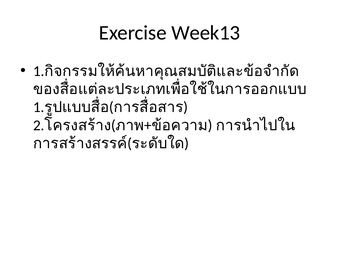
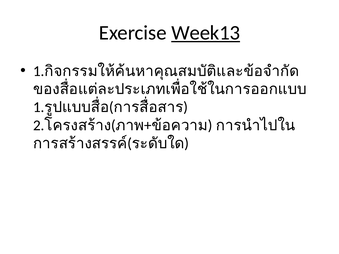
Week13 underline: none -> present (206, 33)
